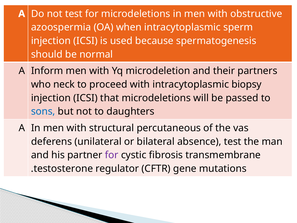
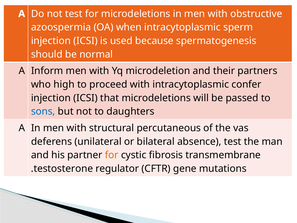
neck: neck -> high (64, 84)
biopsy: biopsy -> confer (246, 84)
for colour: purple -> orange (112, 155)
